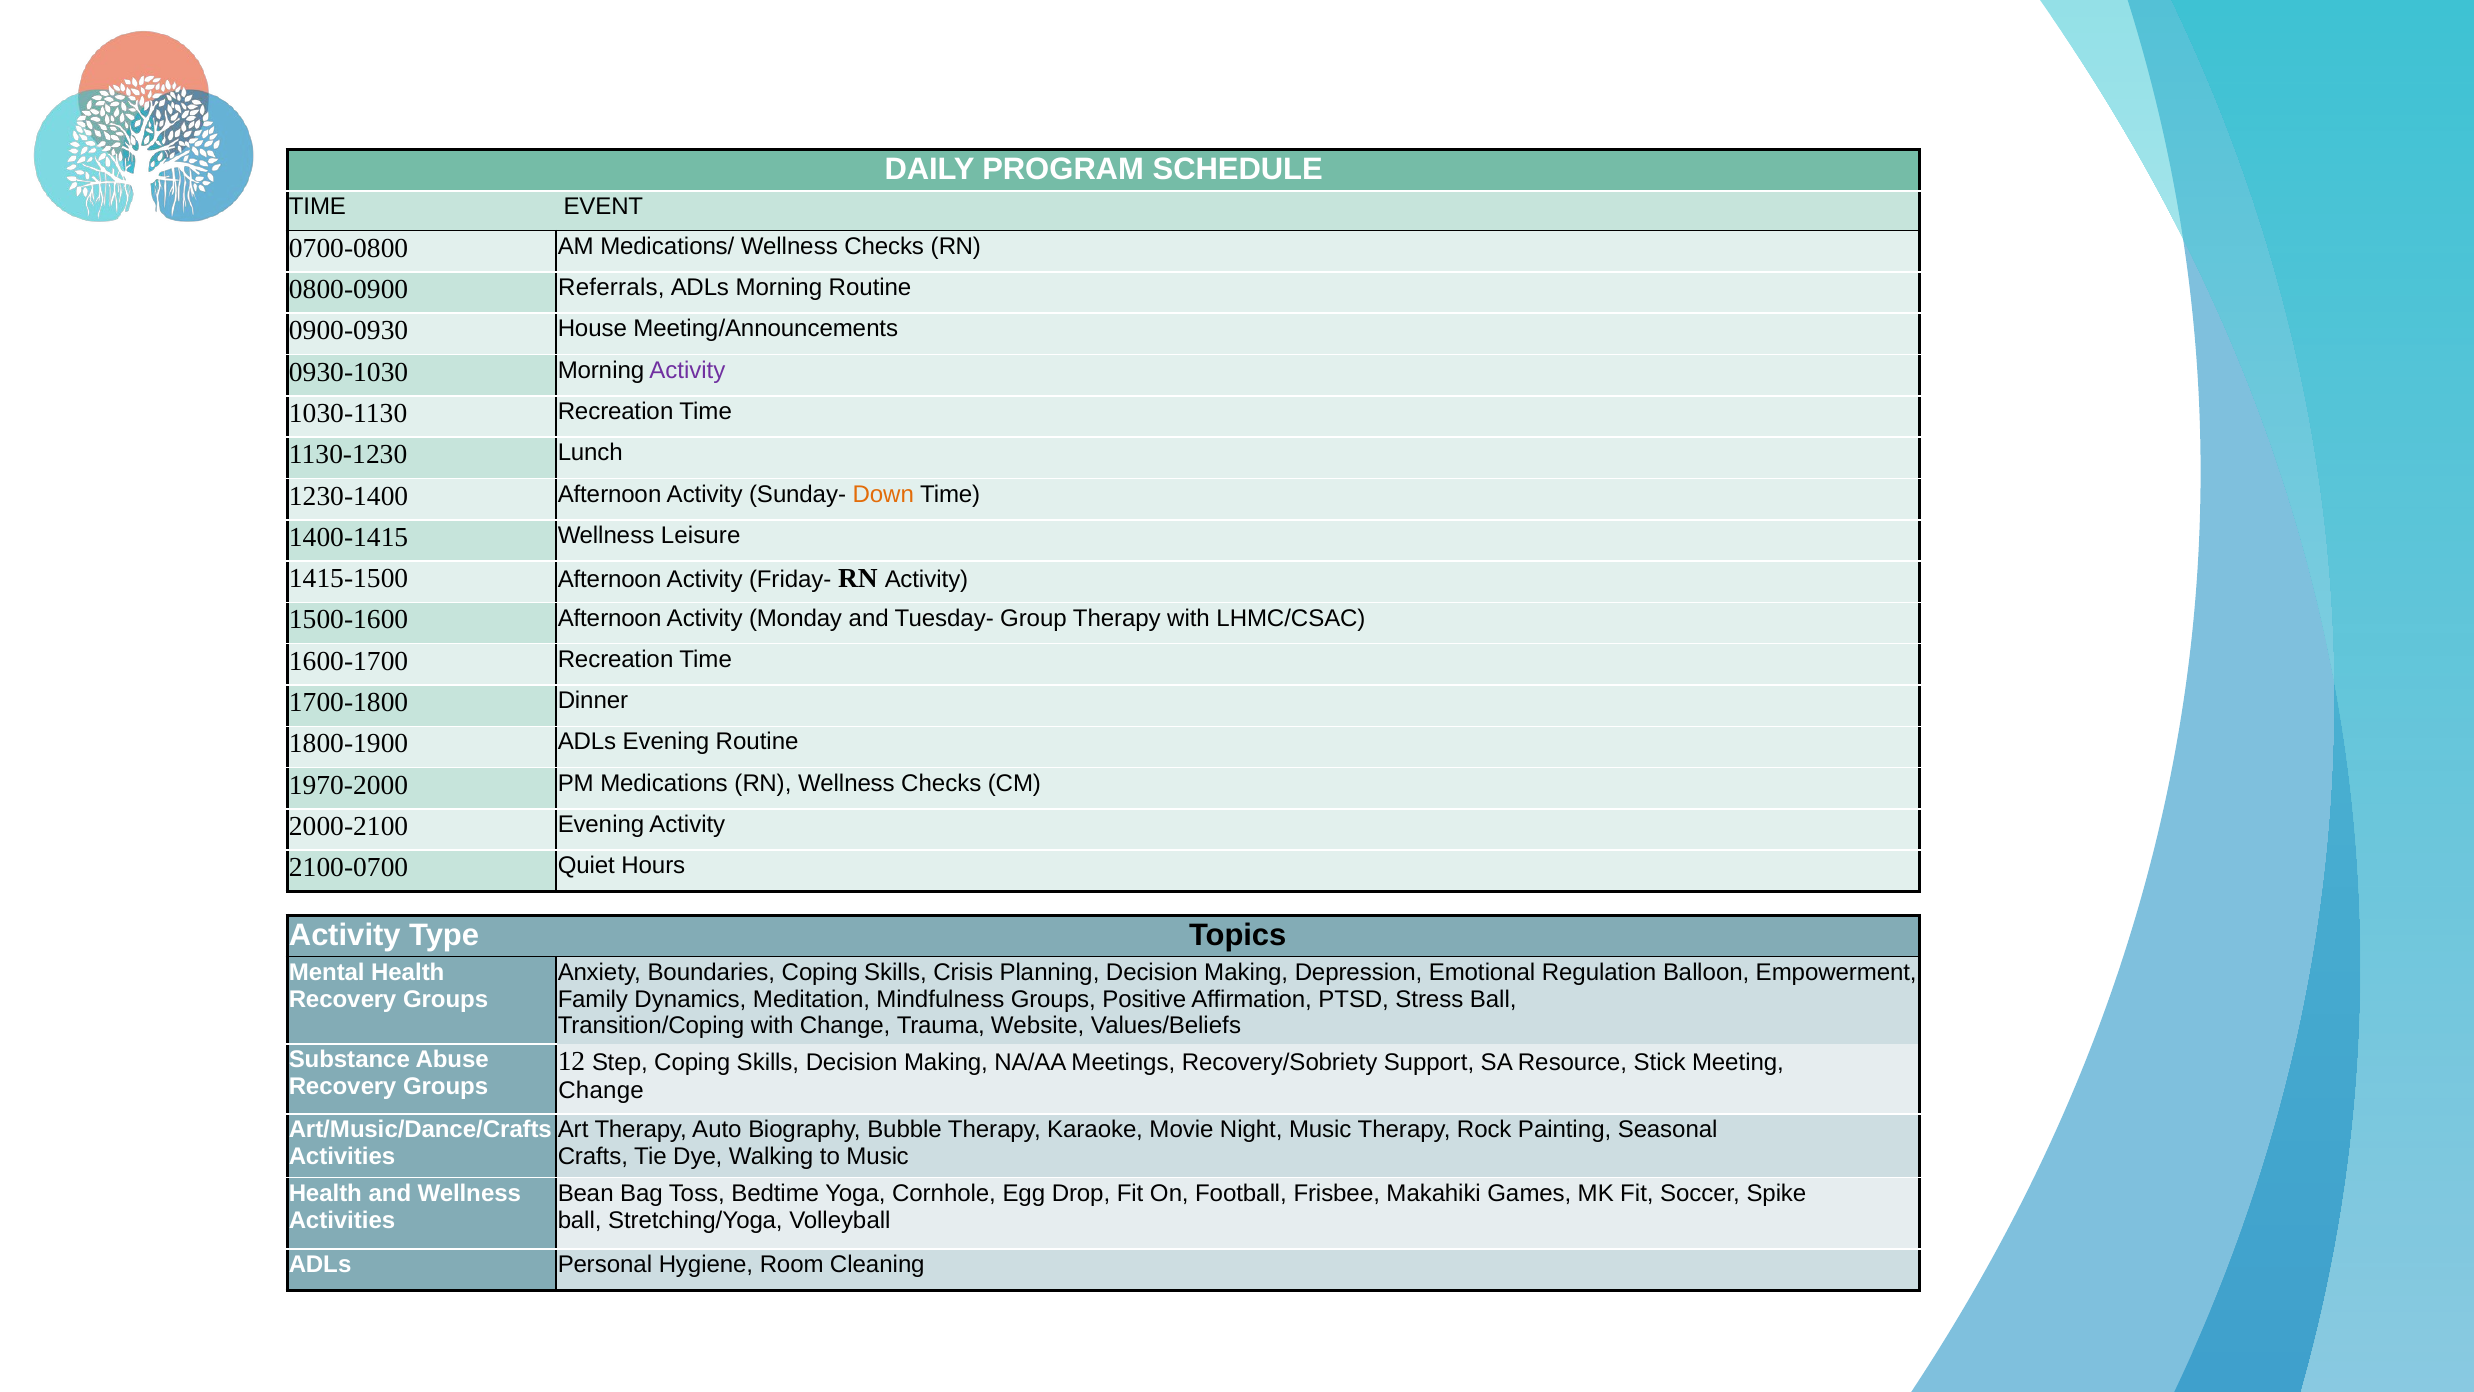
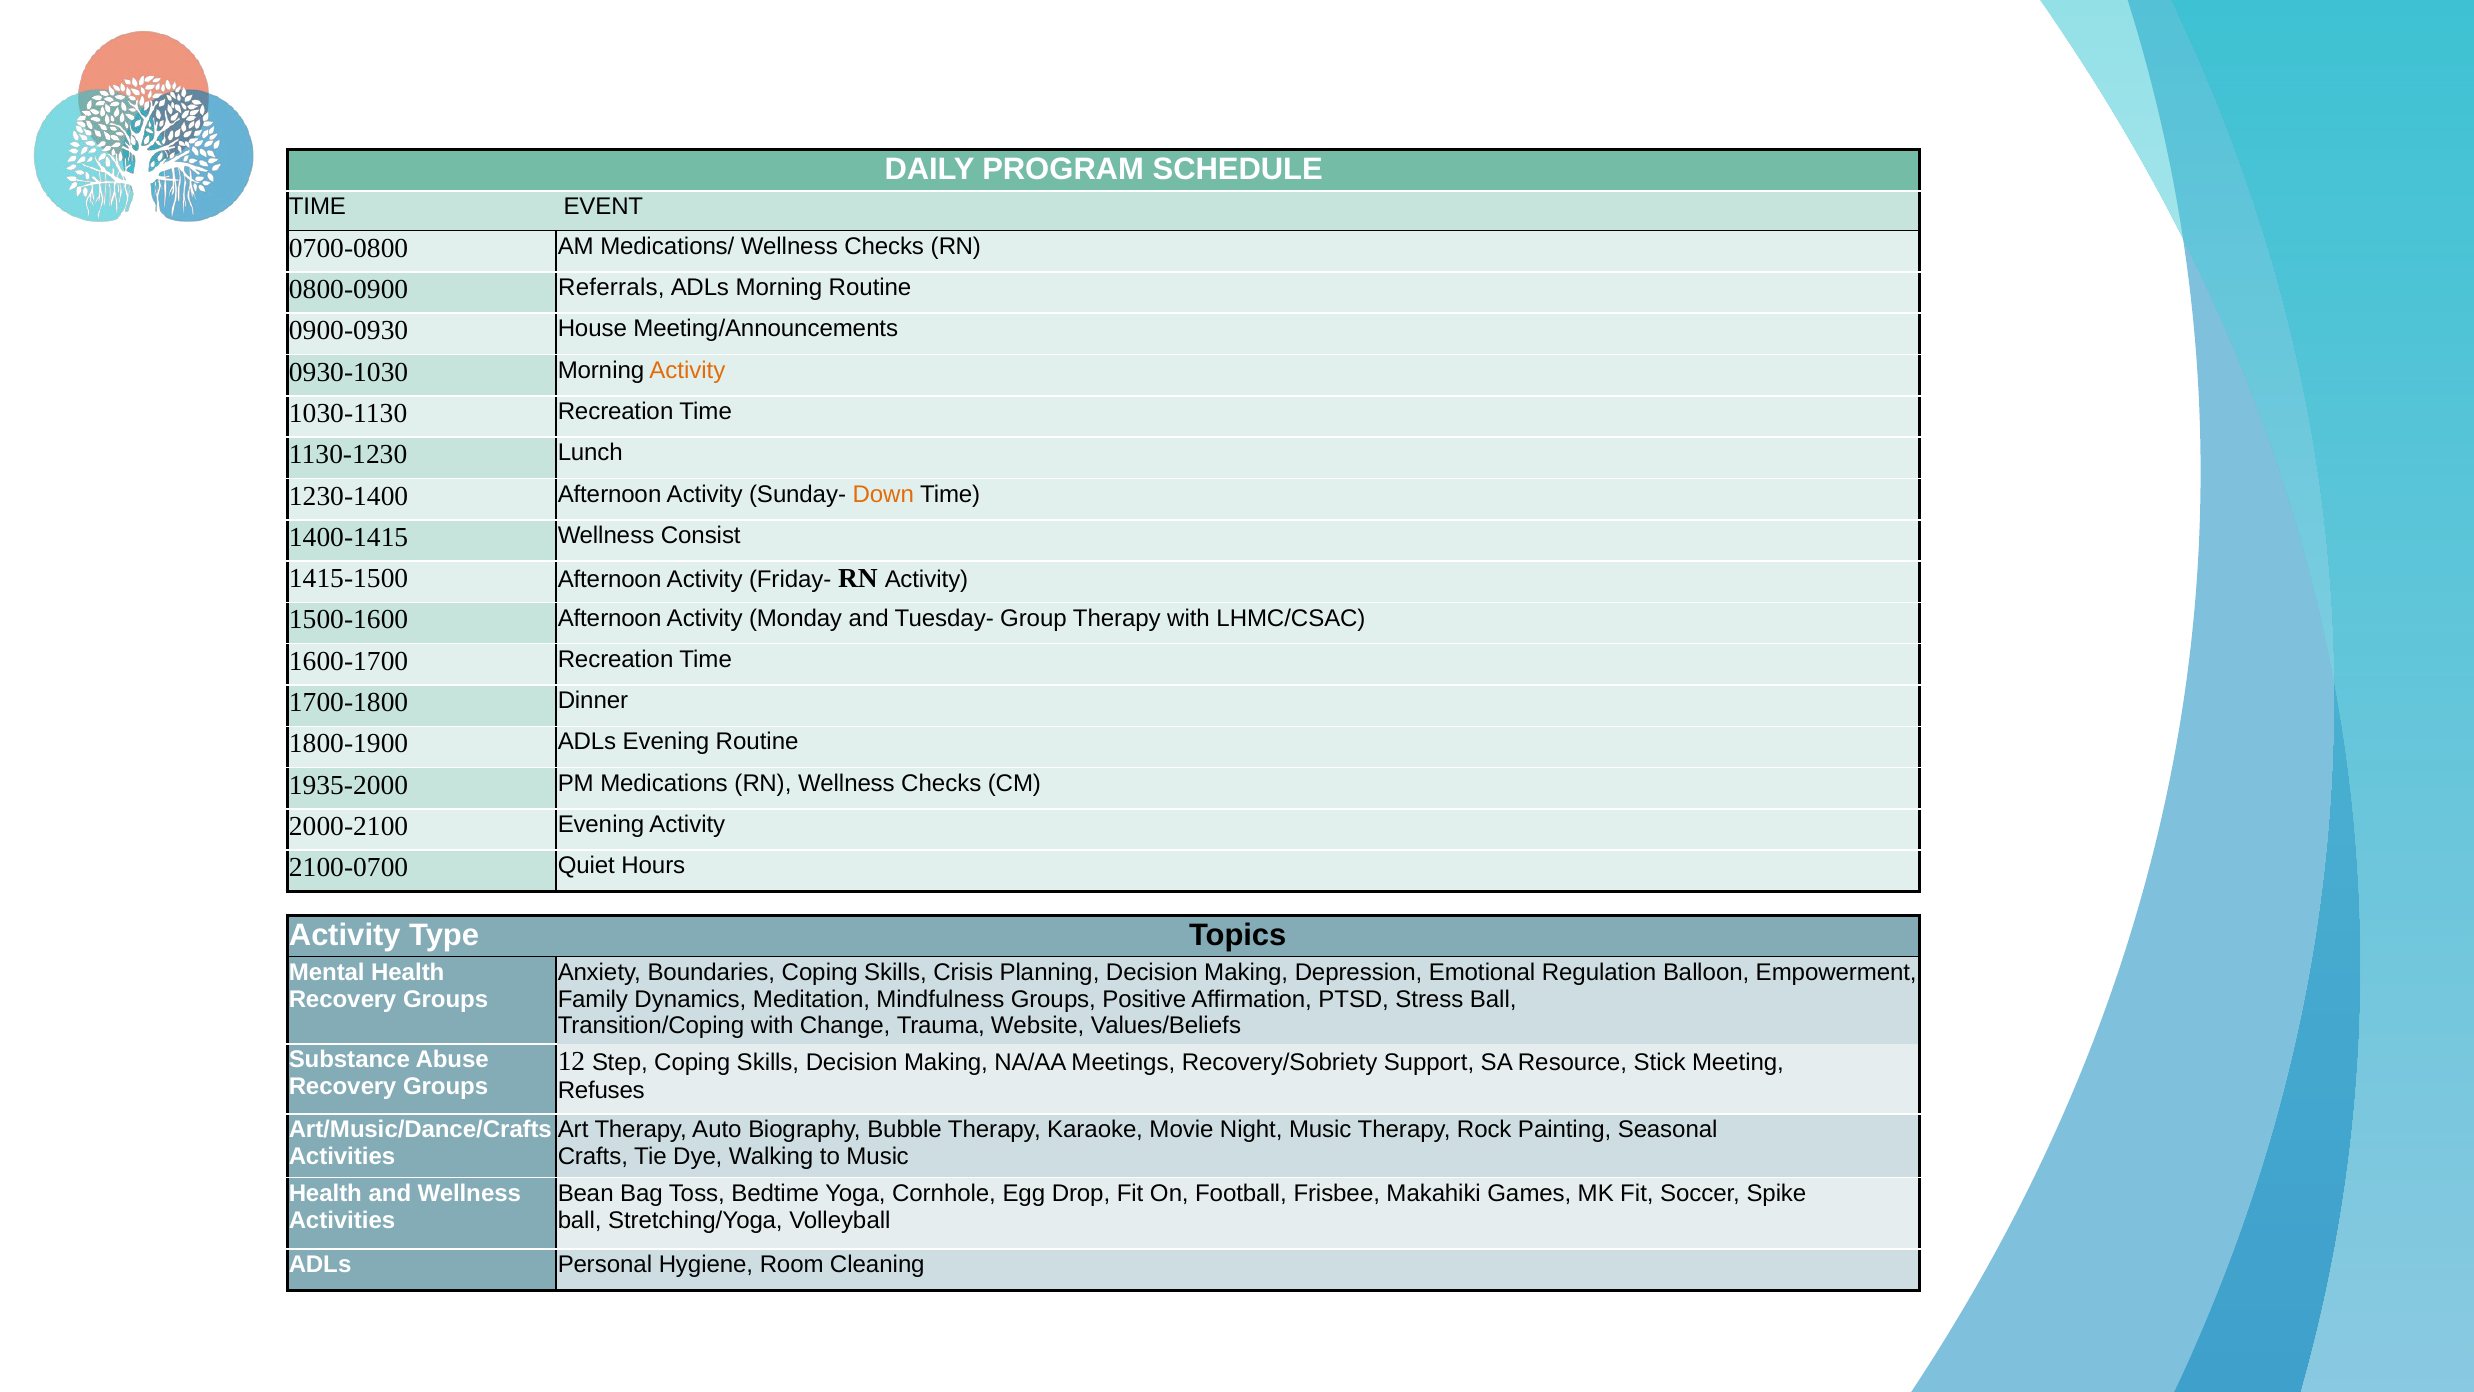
Activity colour: purple -> orange (687, 370)
Leisure: Leisure -> Consist (701, 535)
1970-2000: 1970-2000 -> 1935-2000 (349, 785)
Change: Change -> Refuses (601, 1090)
